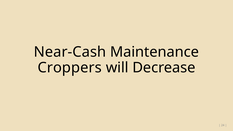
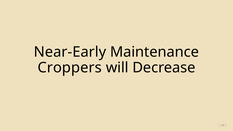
Near-Cash: Near-Cash -> Near-Early (70, 52)
